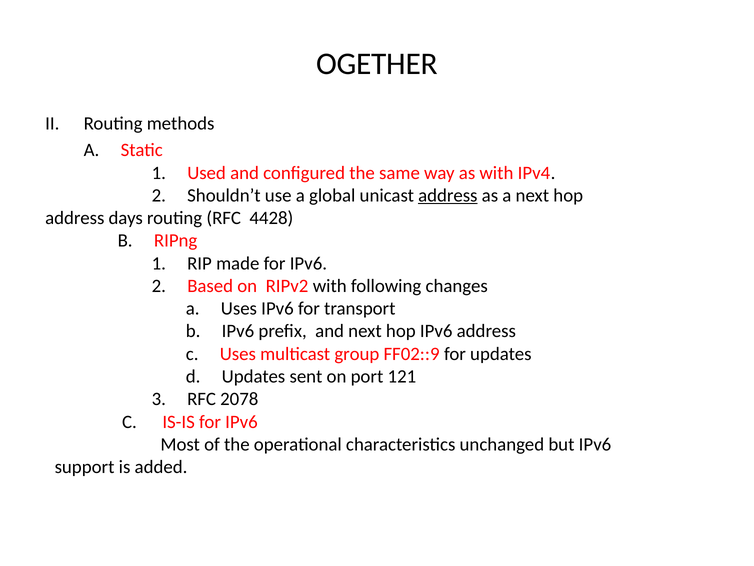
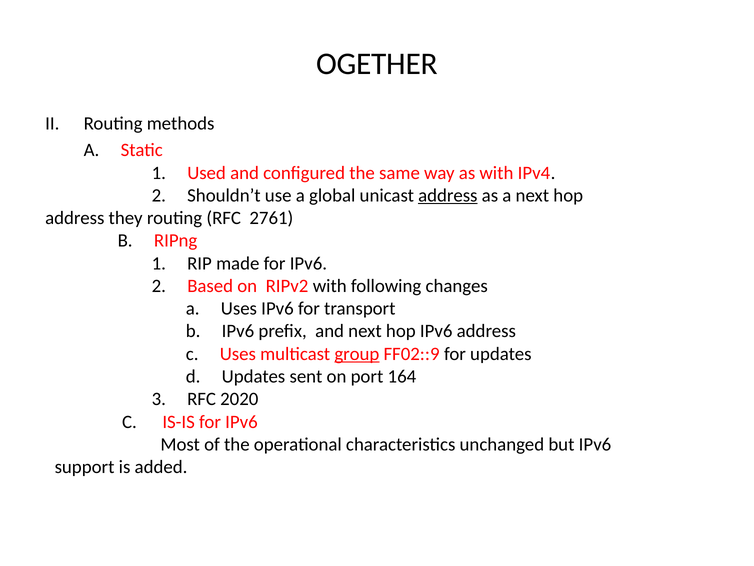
days: days -> they (126, 218)
4428: 4428 -> 2761 (271, 218)
group underline: none -> present (357, 354)
121: 121 -> 164 (402, 376)
2078: 2078 -> 2020 (239, 399)
